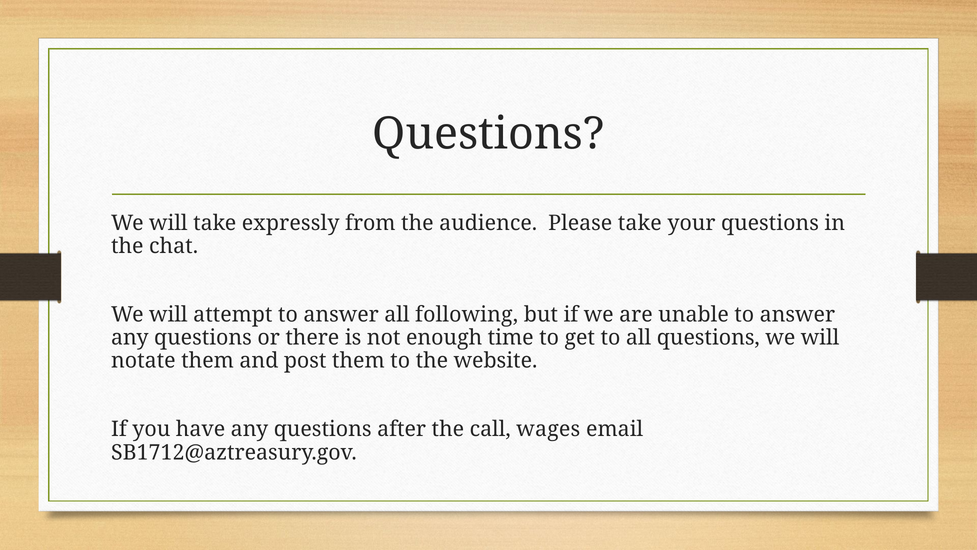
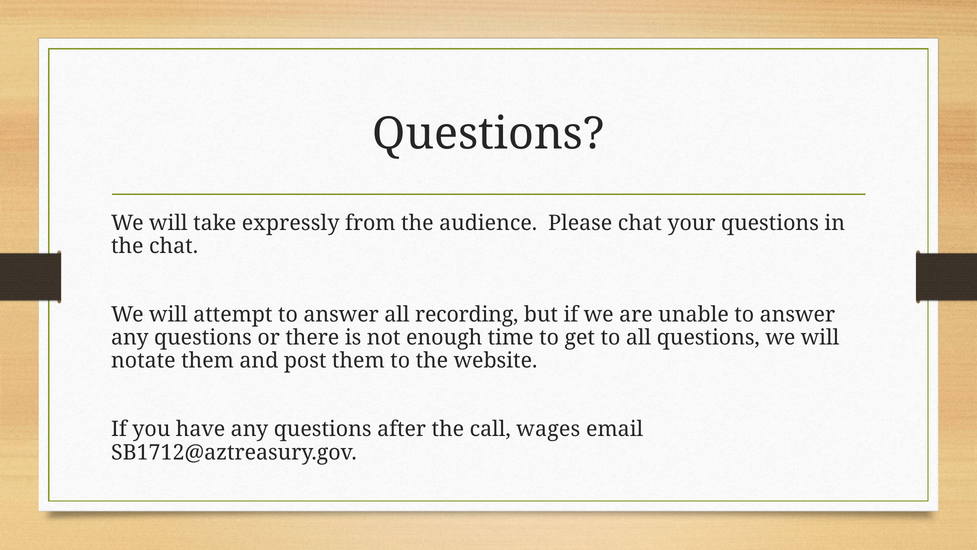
Please take: take -> chat (640, 223)
following: following -> recording (467, 314)
